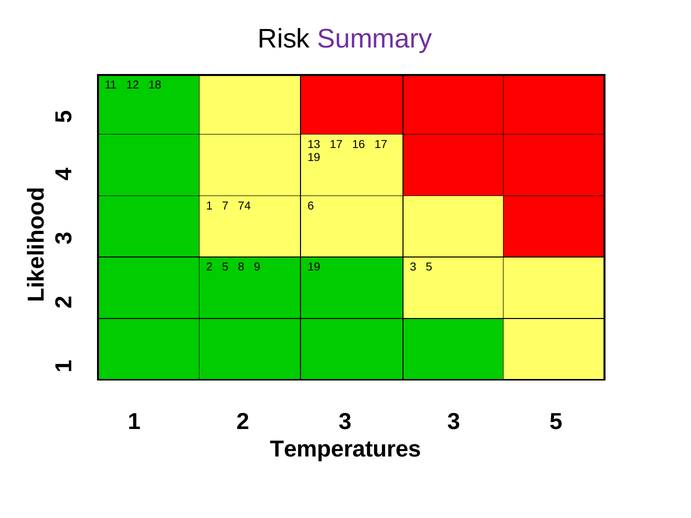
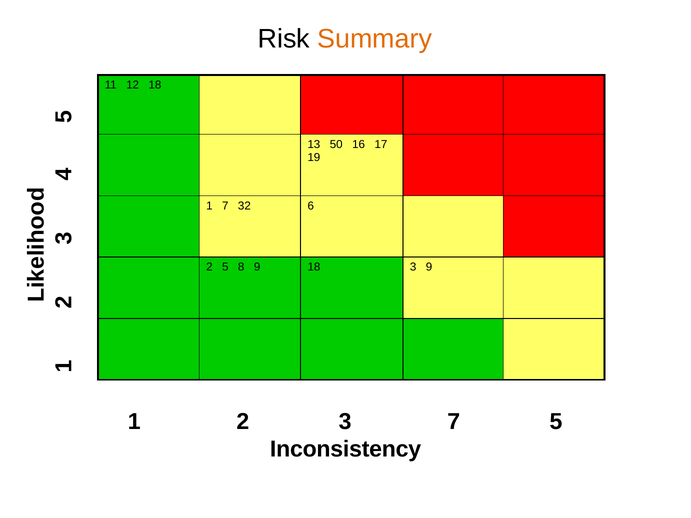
Summary colour: purple -> orange (375, 39)
13 17: 17 -> 50 (336, 144)
74: 74 -> 32 (244, 206)
9 19: 19 -> 18 (314, 267)
5: 5 -> 9 (429, 267)
3 3: 3 -> 7 (454, 422)
Temperatures: Temperatures -> Inconsistency (346, 450)
